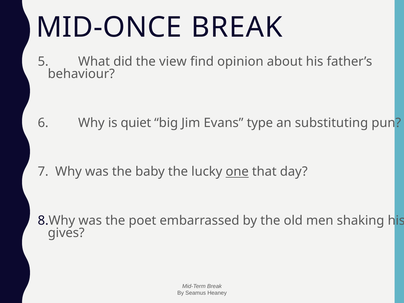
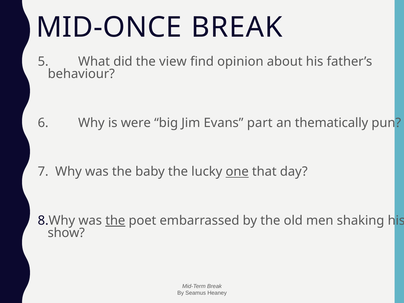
quiet: quiet -> were (136, 123)
type: type -> part (260, 123)
substituting: substituting -> thematically (332, 123)
the underline: none -> present (115, 221)
gives: gives -> show (66, 233)
